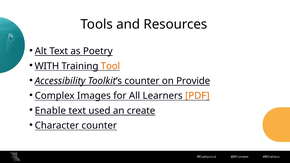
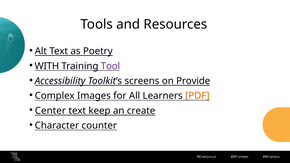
Tool colour: orange -> purple (110, 66)
Toolkit’s counter: counter -> screens (142, 81)
Enable: Enable -> Center (50, 111)
used: used -> keep (99, 111)
